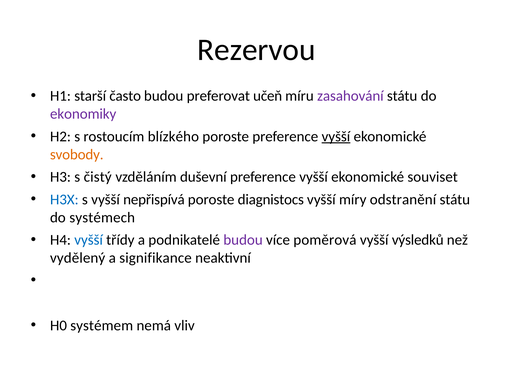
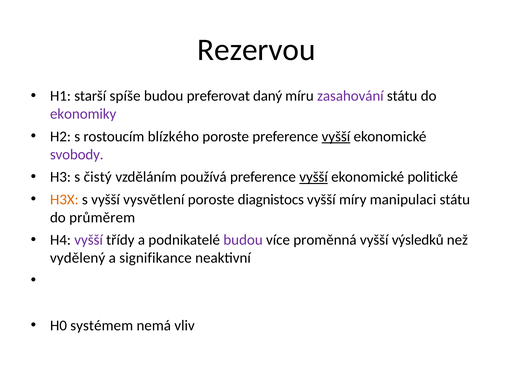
často: často -> spíše (125, 96)
učeň: učeň -> daný (268, 96)
svobody colour: orange -> purple (77, 154)
duševní: duševní -> používá (203, 177)
vyšší underline: none -> present (314, 177)
souviset: souviset -> politické (433, 177)
H3X colour: blue -> orange (64, 199)
nepřispívá: nepřispívá -> vysvětlení (154, 199)
odstranění: odstranění -> manipulaci (403, 199)
systémech: systémech -> průměrem (102, 217)
vyšší colour: blue -> purple (89, 240)
poměrová: poměrová -> proměnná (325, 240)
